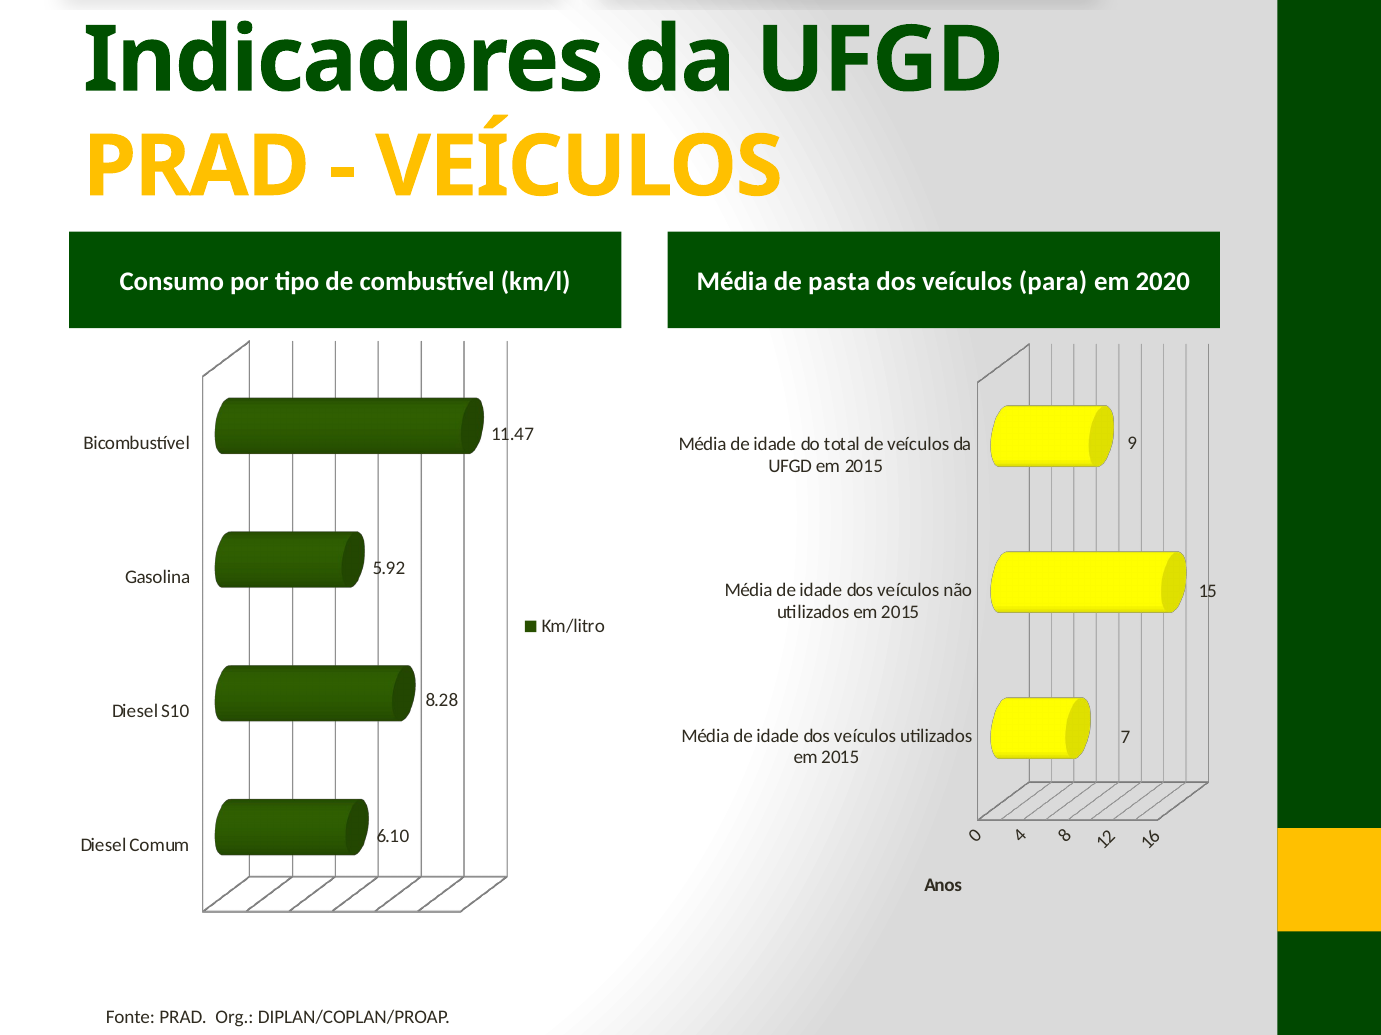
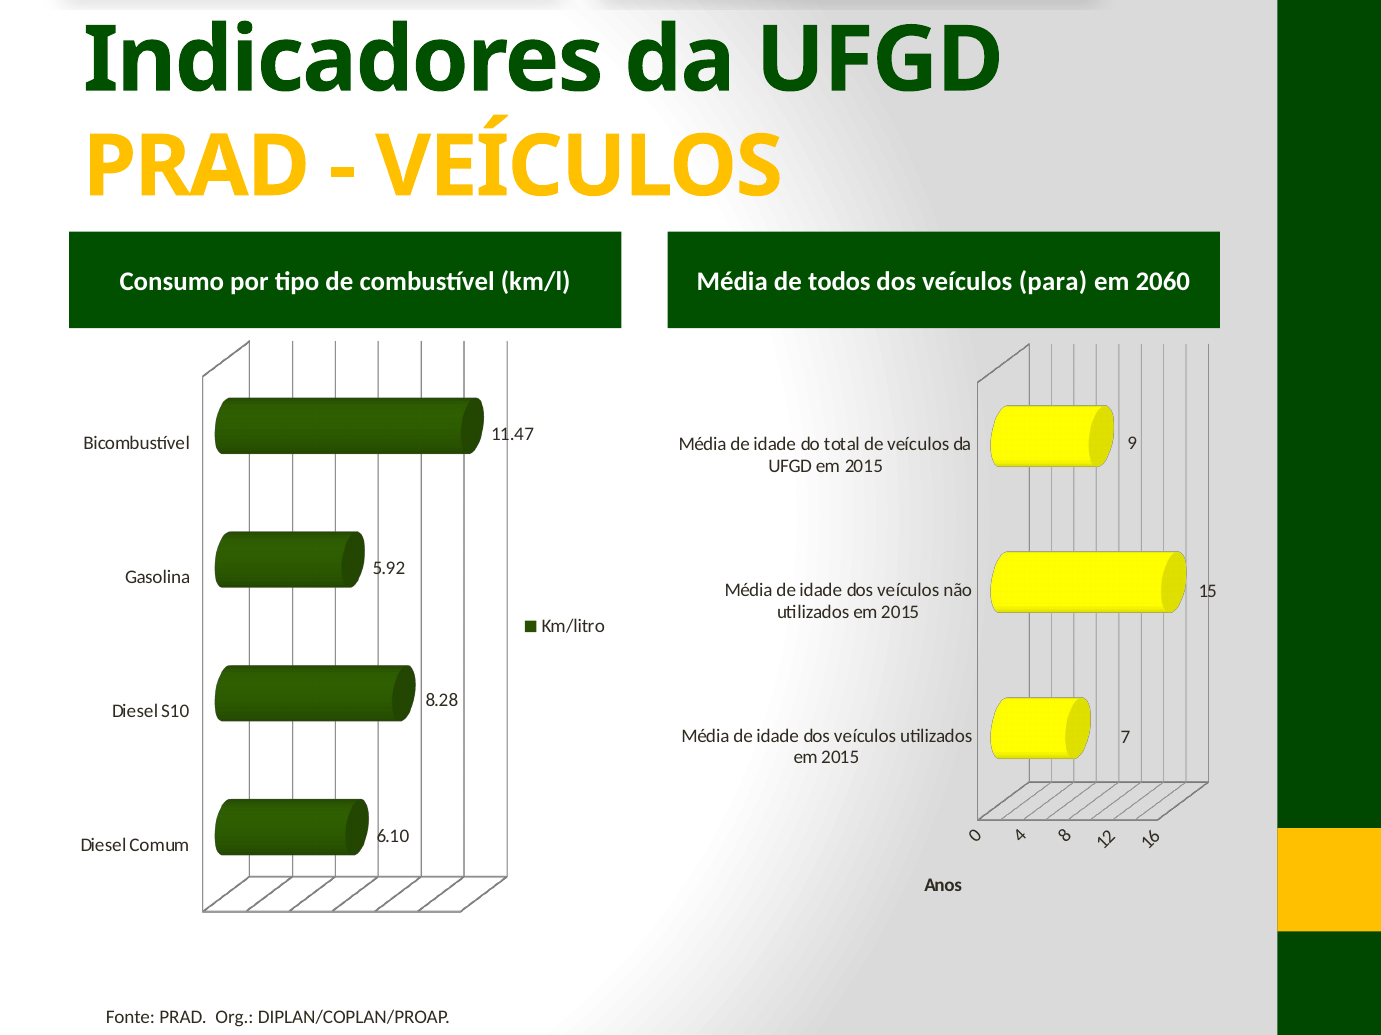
pasta: pasta -> todos (839, 282)
2020: 2020 -> 2060 (1163, 282)
